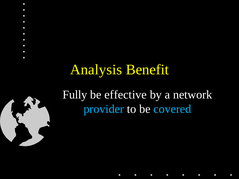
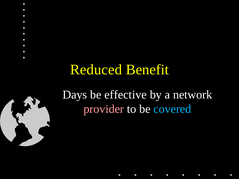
Analysis: Analysis -> Reduced (96, 70)
Fully: Fully -> Days (75, 95)
provider colour: light blue -> pink (104, 109)
